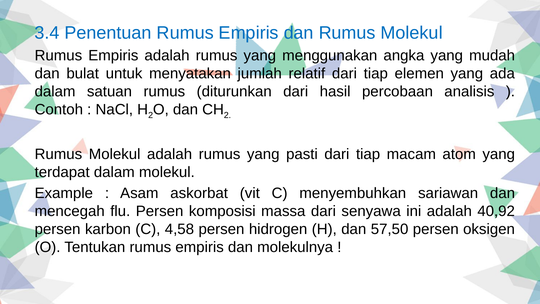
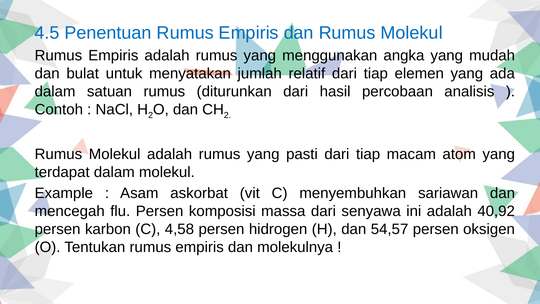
3.4: 3.4 -> 4.5 (47, 33)
57,50: 57,50 -> 54,57 (390, 229)
